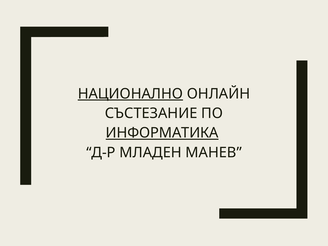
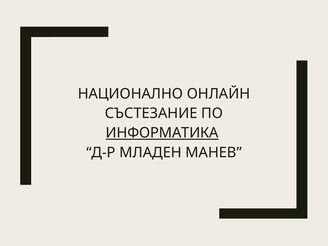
НАЦИОНАЛНО underline: present -> none (130, 94)
